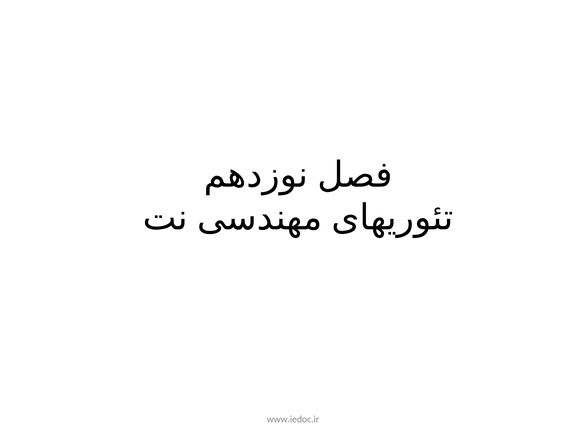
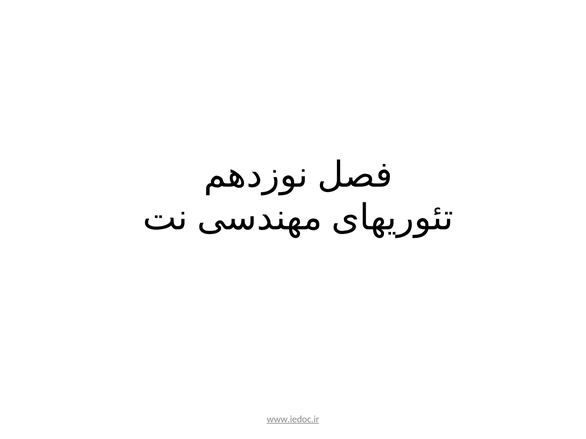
www.iedoc.ir underline: none -> present (293, 420)
